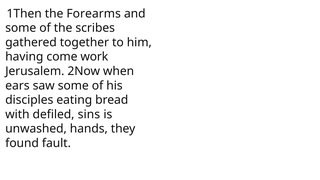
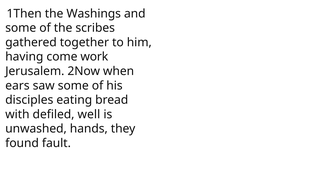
Forearms: Forearms -> Washings (94, 14)
sins: sins -> well (89, 114)
